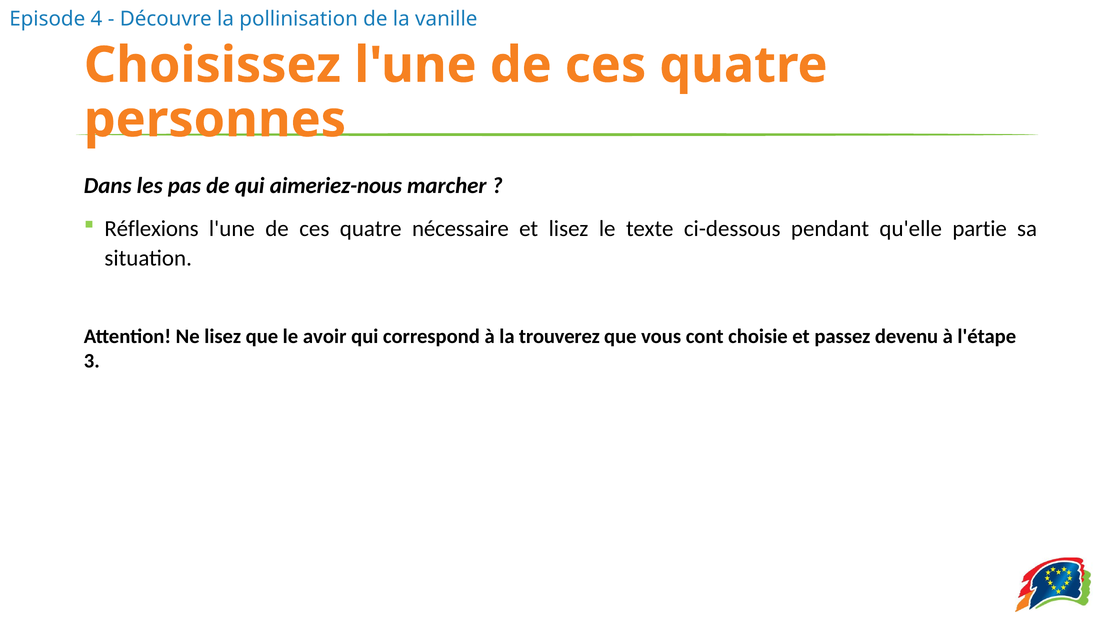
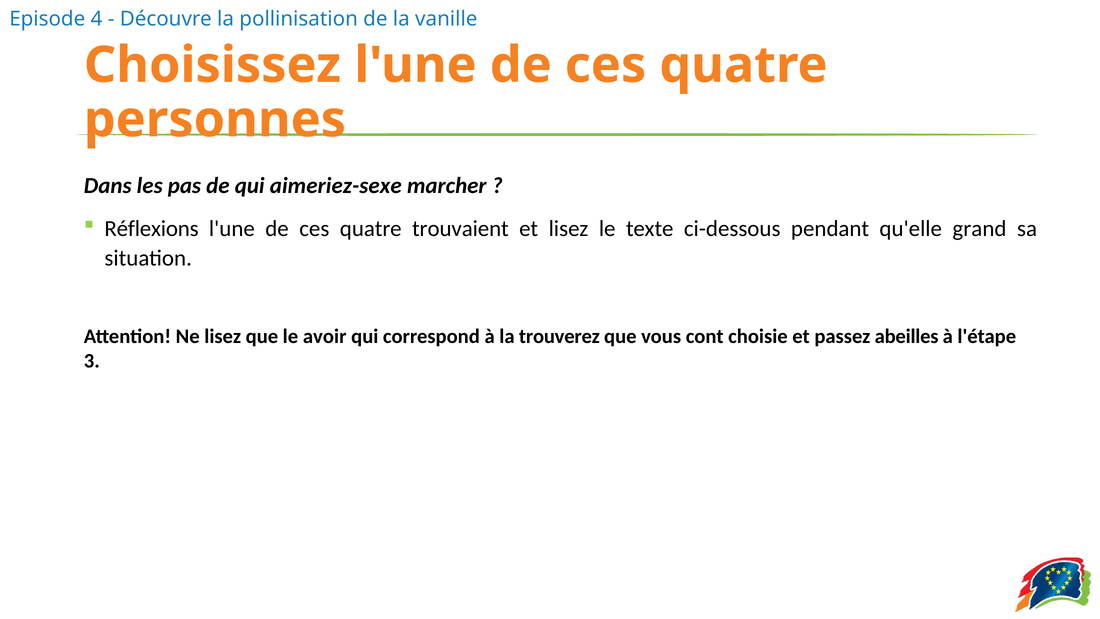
aimeriez-nous: aimeriez-nous -> aimeriez-sexe (336, 186)
nécessaire: nécessaire -> trouvaient (460, 229)
partie: partie -> grand (979, 229)
devenu: devenu -> abeilles (907, 336)
